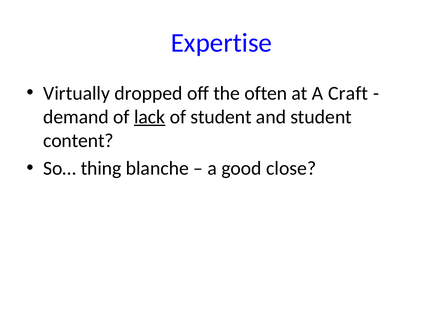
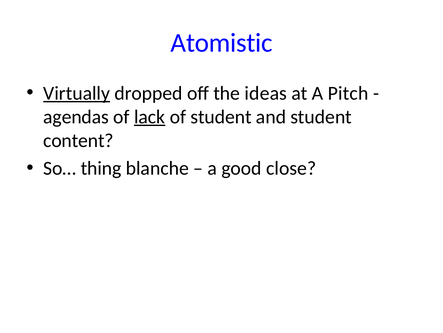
Expertise: Expertise -> Atomistic (222, 43)
Virtually underline: none -> present (77, 93)
often: often -> ideas (266, 93)
Craft: Craft -> Pitch (348, 93)
demand: demand -> agendas (76, 117)
